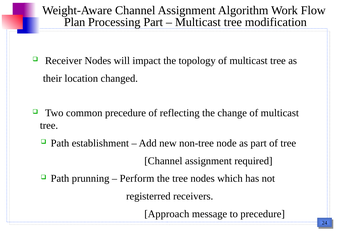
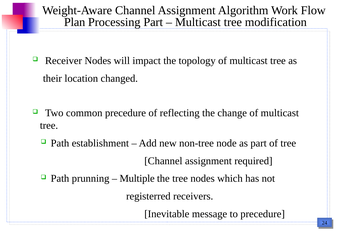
Perform: Perform -> Multiple (137, 179)
Approach: Approach -> Inevitable (167, 214)
